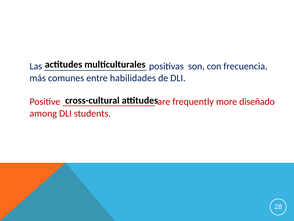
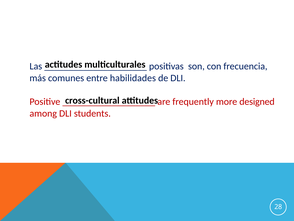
diseñado: diseñado -> designed (257, 101)
